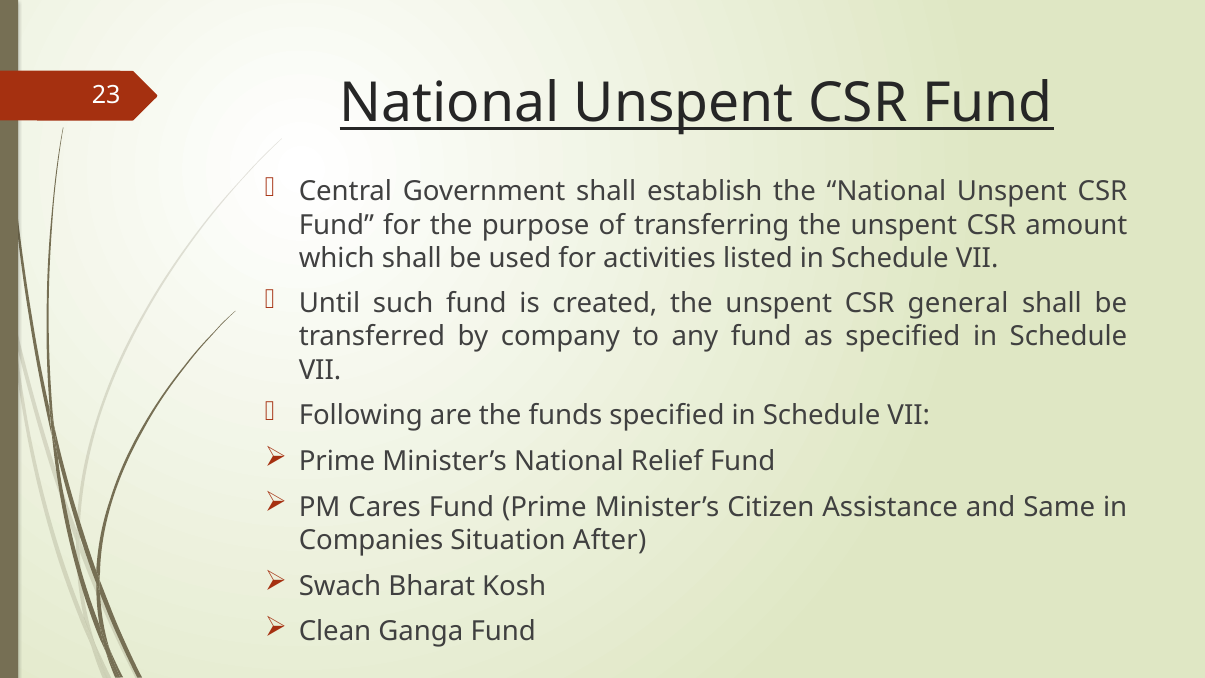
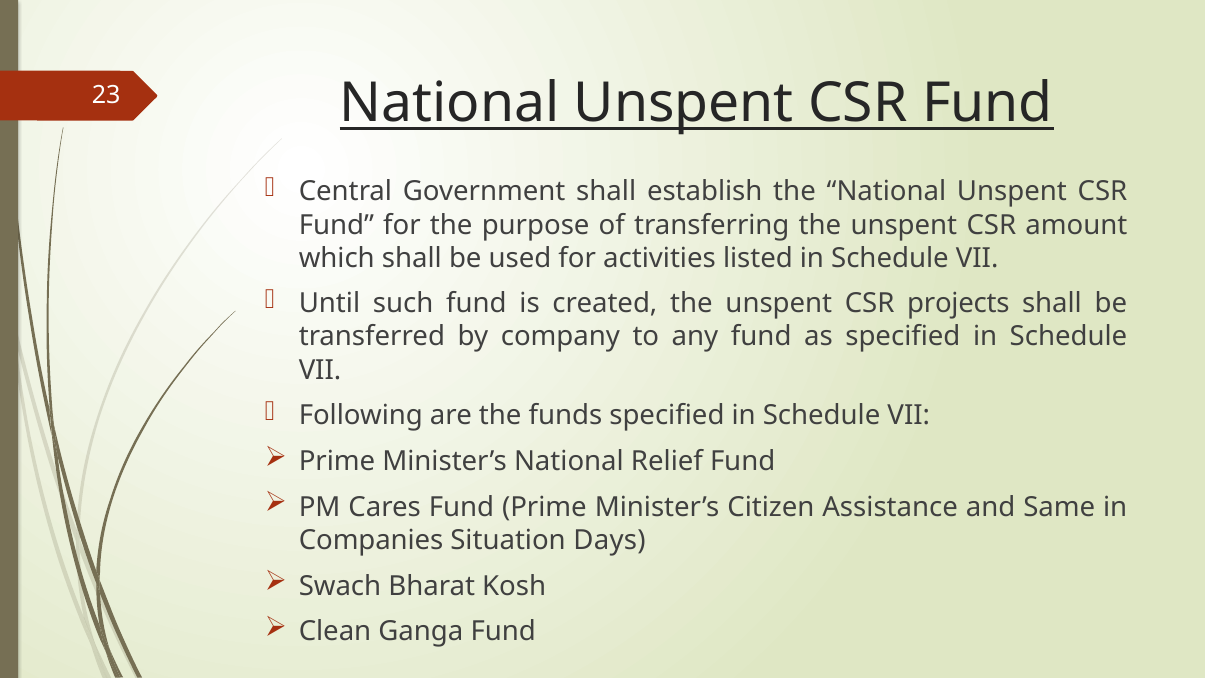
general: general -> projects (958, 304)
After: After -> Days (610, 540)
